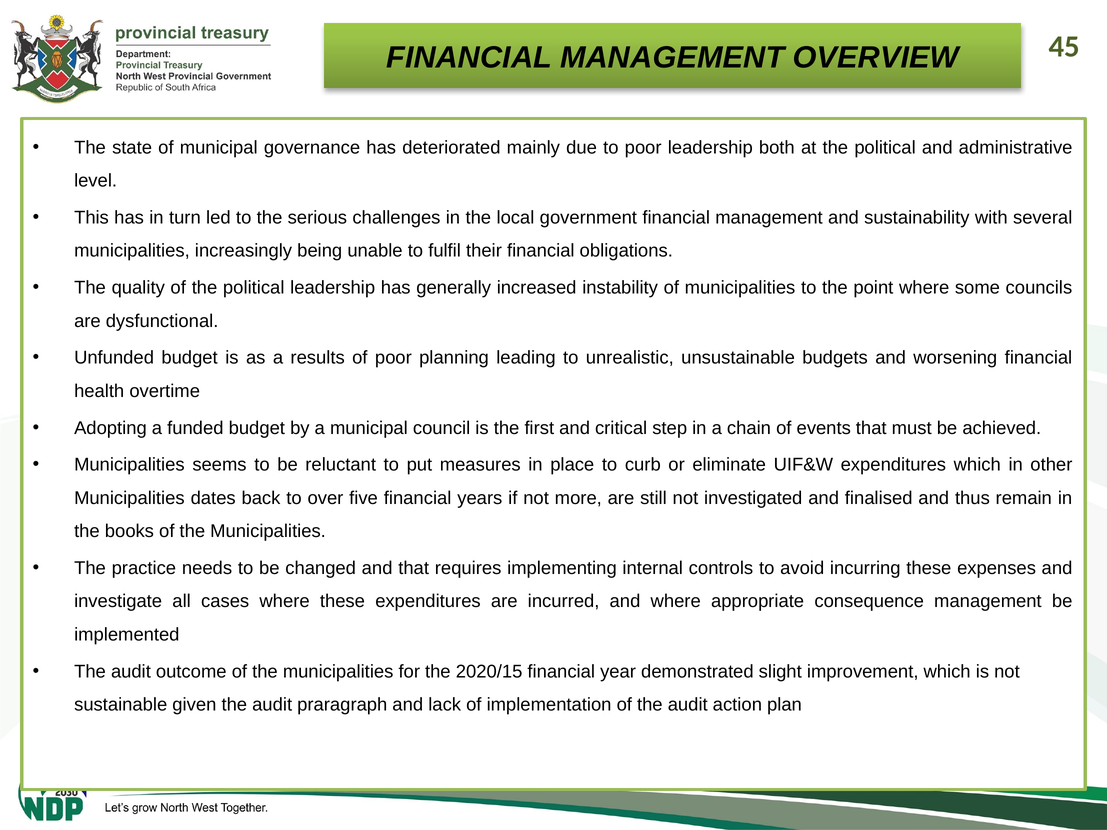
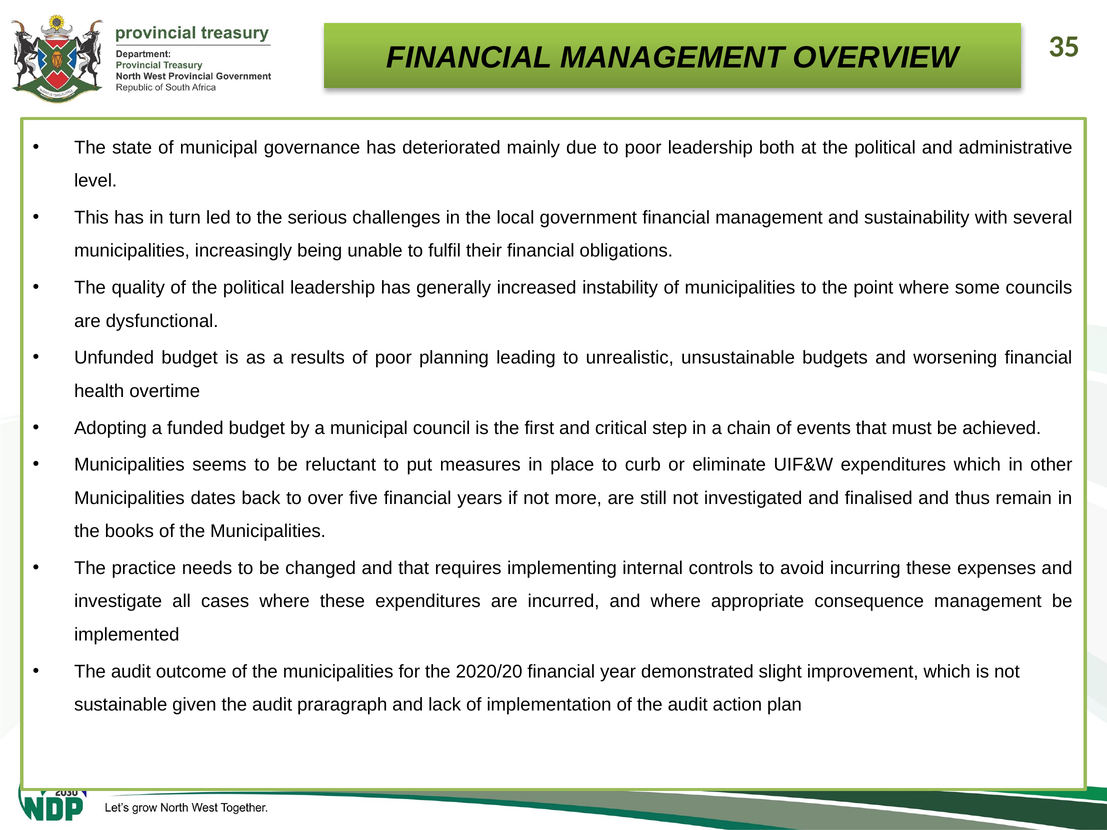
45: 45 -> 35 (1064, 47)
2020/15: 2020/15 -> 2020/20 (489, 672)
